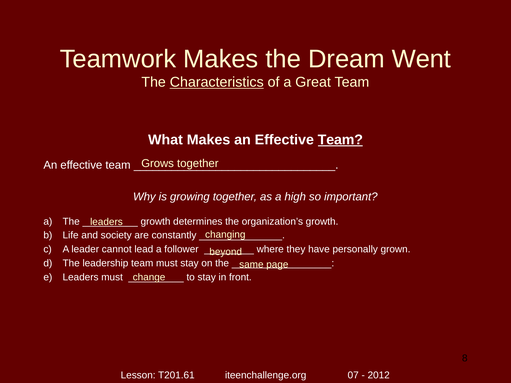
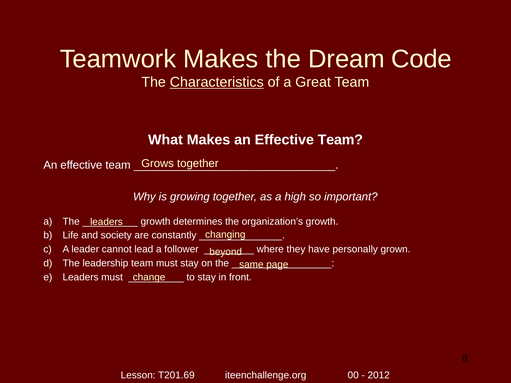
Went: Went -> Code (421, 59)
Team underline: present -> none (340, 140)
T201.61: T201.61 -> T201.69 (176, 375)
07: 07 -> 00 (353, 375)
